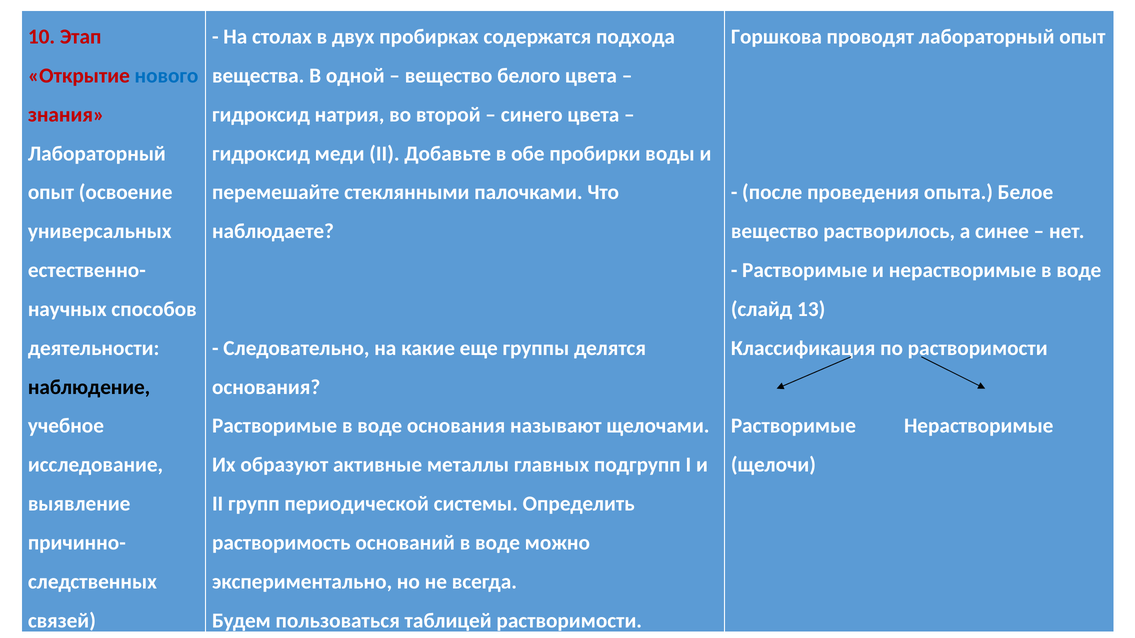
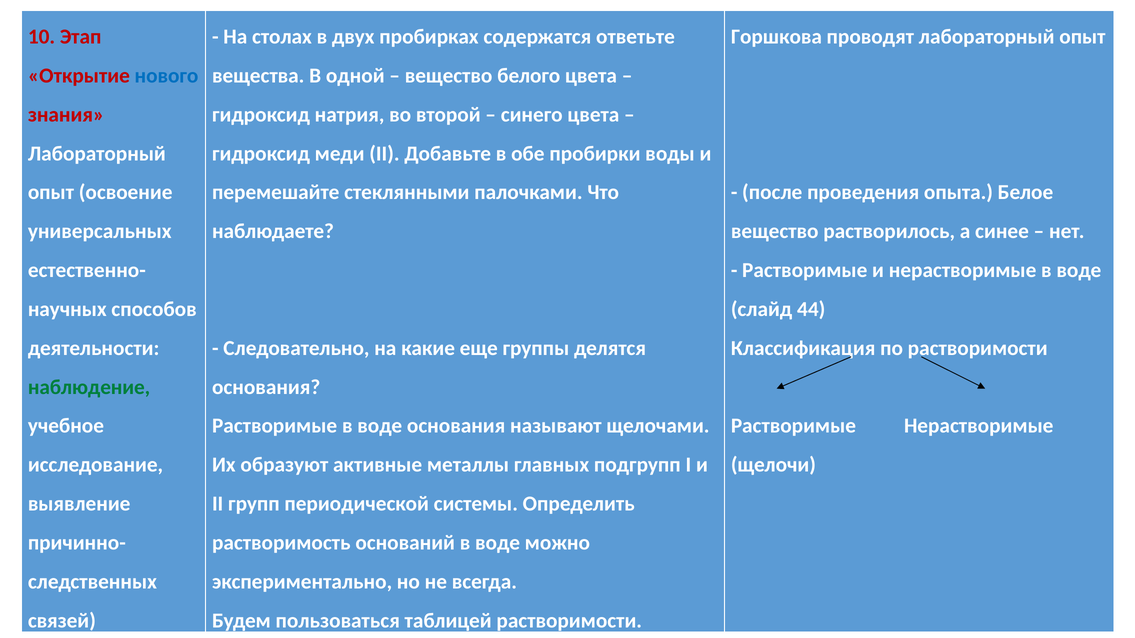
подхода: подхода -> ответьте (635, 37)
13: 13 -> 44 (811, 309)
наблюдение colour: black -> green (89, 387)
